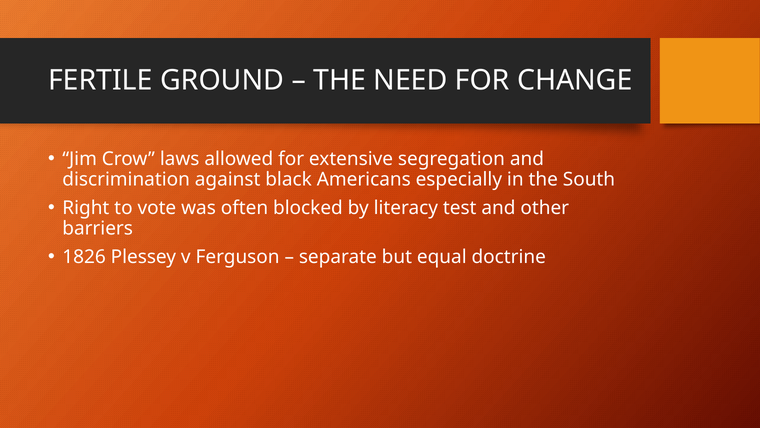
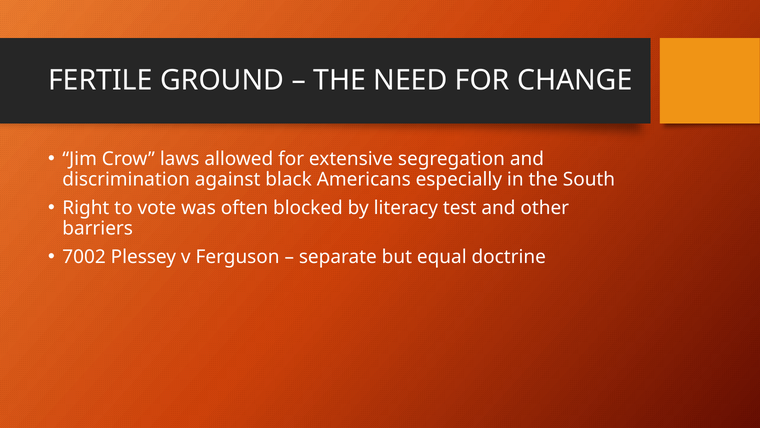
1826: 1826 -> 7002 (84, 257)
